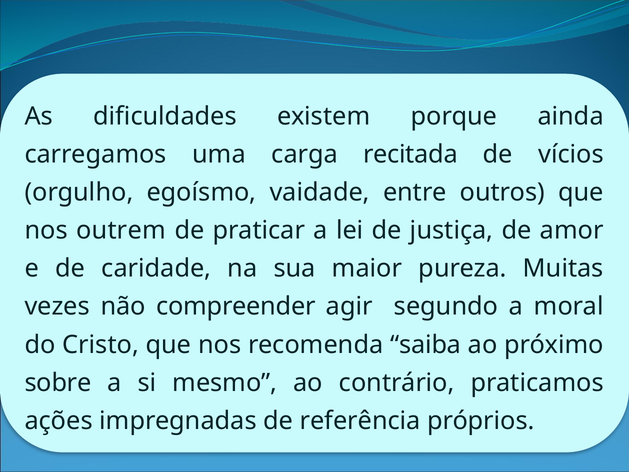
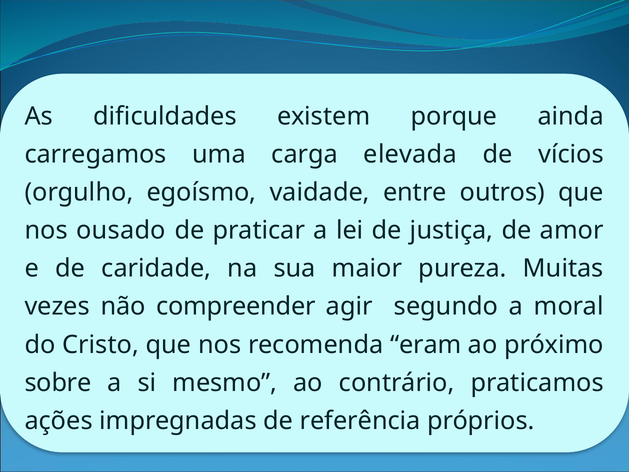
recitada: recitada -> elevada (410, 154)
outrem: outrem -> ousado (121, 230)
saiba: saiba -> eram (426, 344)
